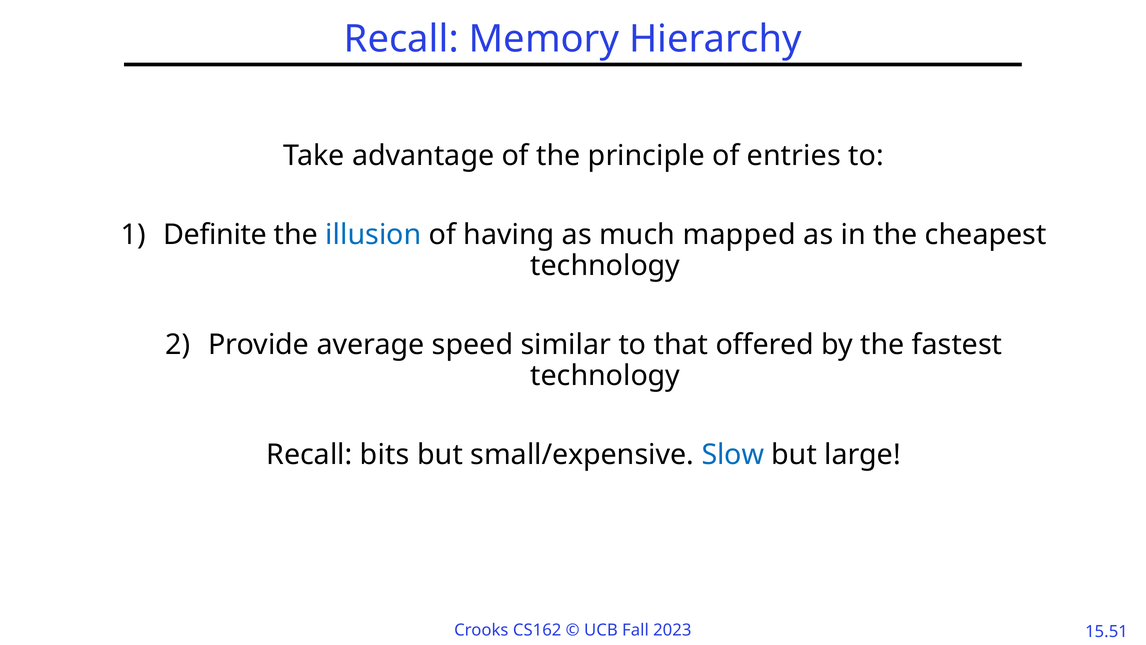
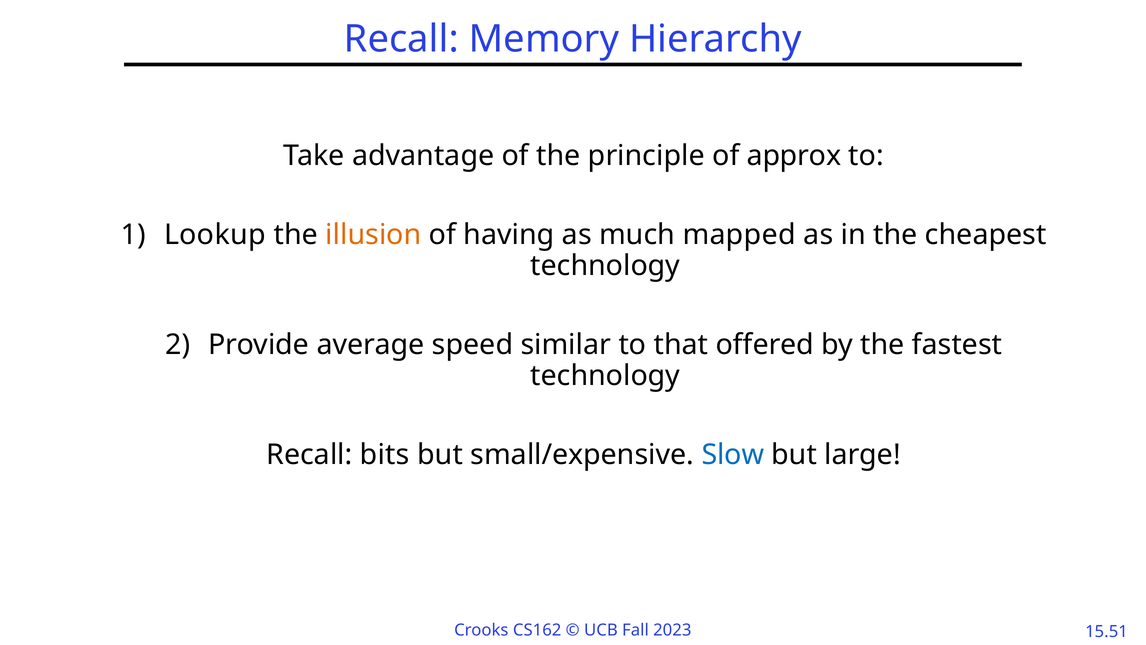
entries: entries -> approx (794, 156)
Definite: Definite -> Lookup (215, 235)
illusion colour: blue -> orange (373, 235)
